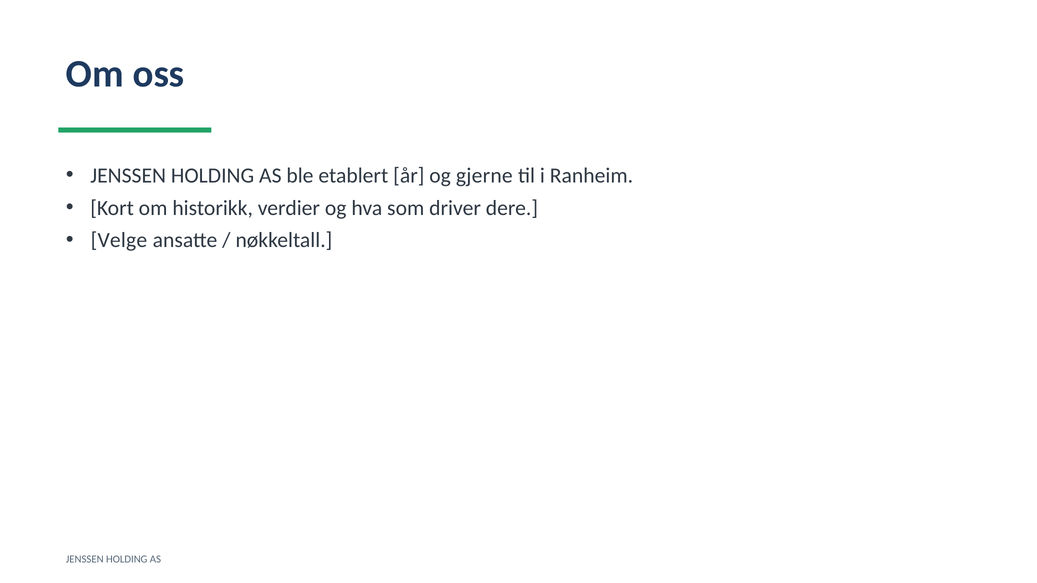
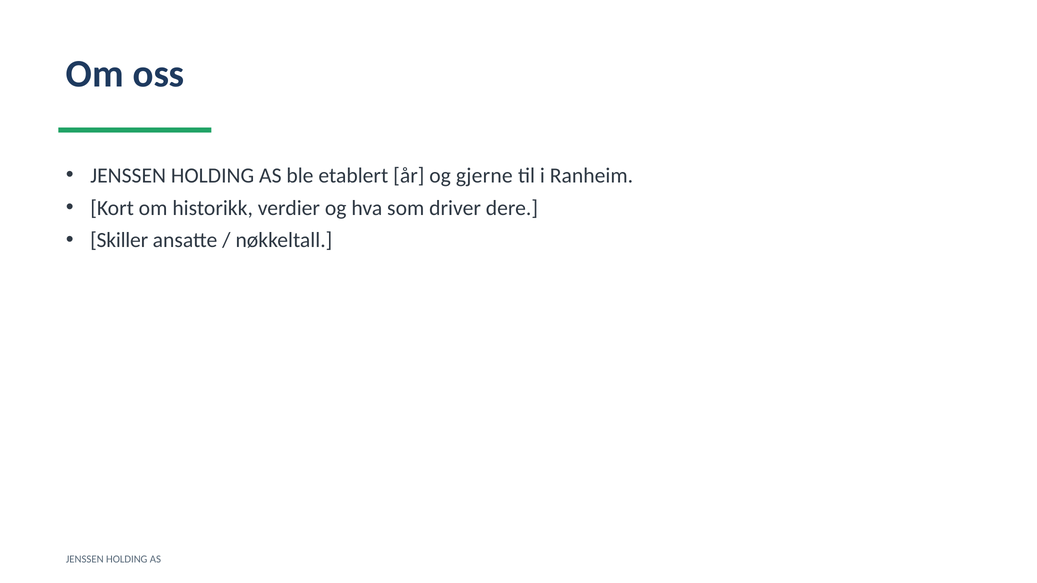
Velge: Velge -> Skiller (119, 240)
